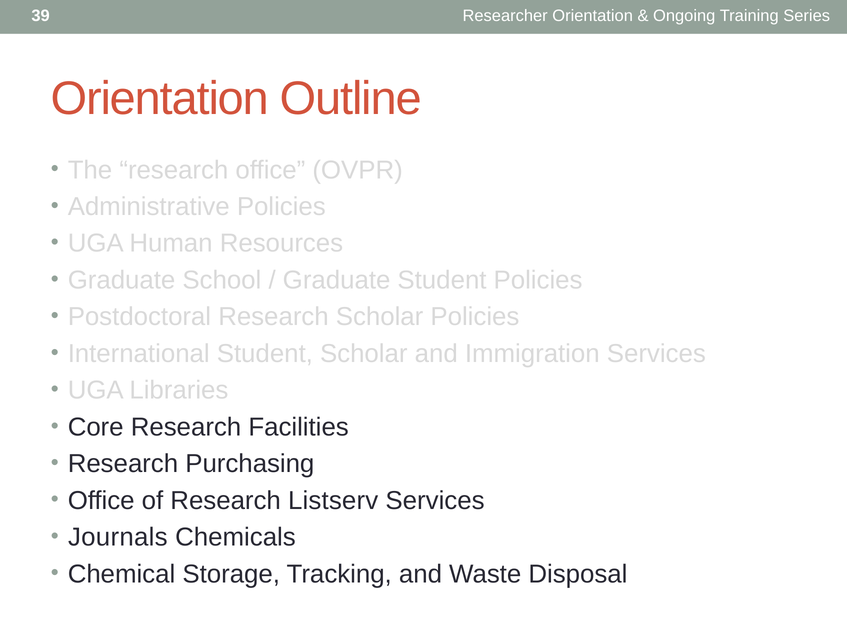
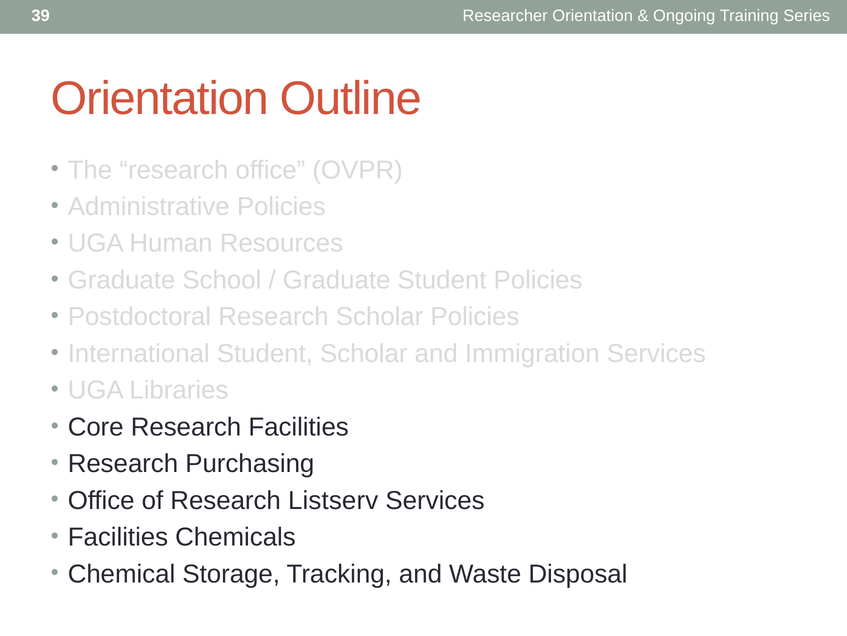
Journals: Journals -> Facilities (118, 537)
